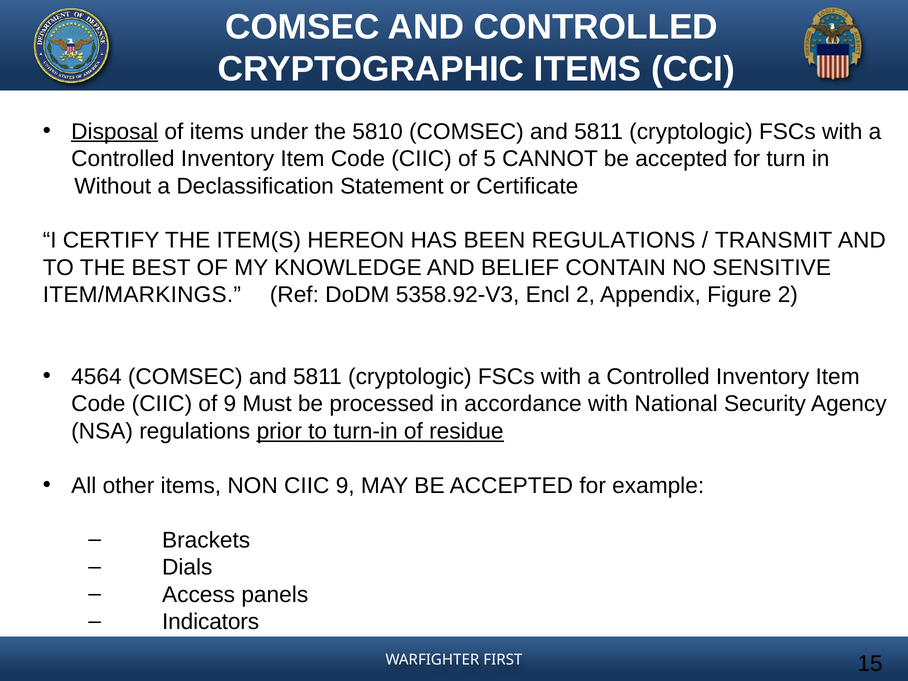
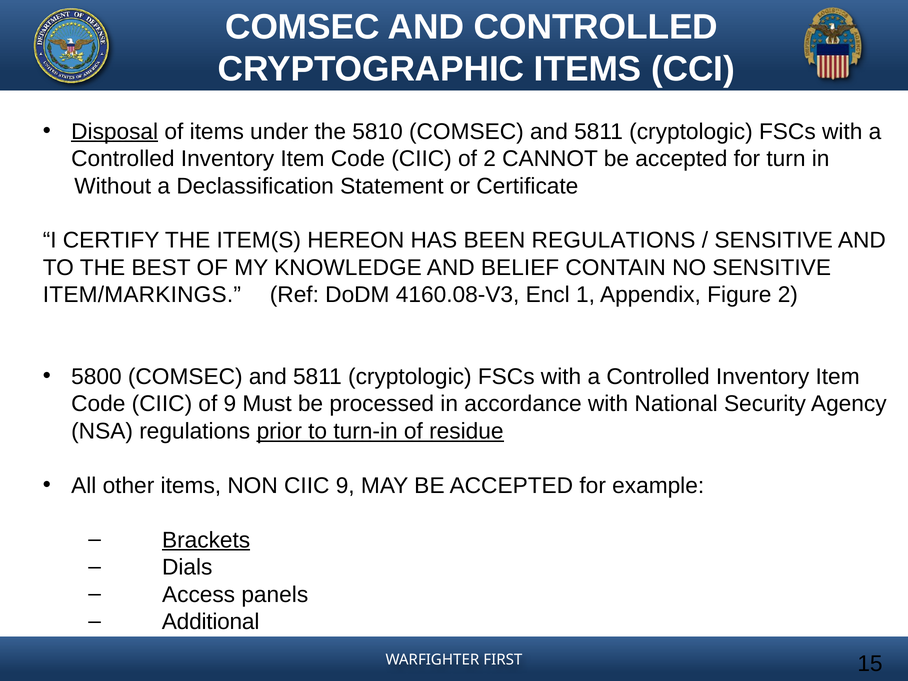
of 5: 5 -> 2 (490, 159)
TRANSMIT: TRANSMIT -> SENSITIVE (774, 240)
5358.92-V3: 5358.92-V3 -> 4160.08-V3 (458, 295)
Encl 2: 2 -> 1 (585, 295)
4564: 4564 -> 5800 (96, 377)
Brackets underline: none -> present (206, 540)
Indicators: Indicators -> Additional (211, 622)
